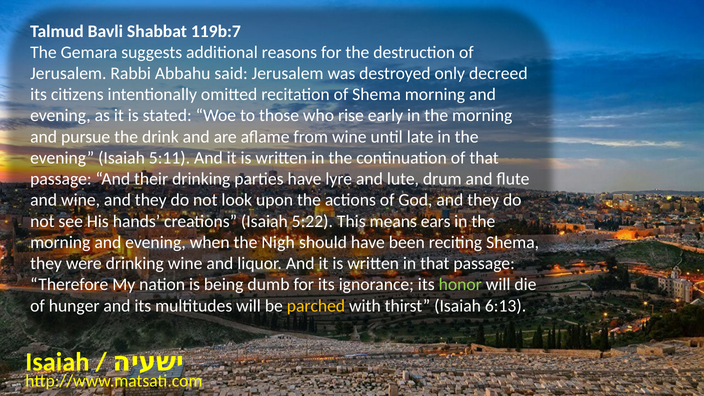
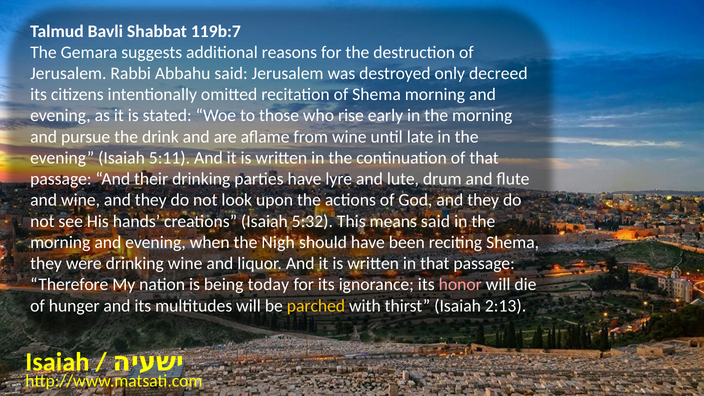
5:22: 5:22 -> 5:32 (312, 221)
means ears: ears -> said (436, 221)
dumb: dumb -> today (268, 285)
honor colour: light green -> pink (460, 285)
6:13: 6:13 -> 2:13 (506, 306)
